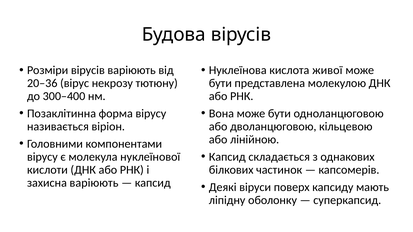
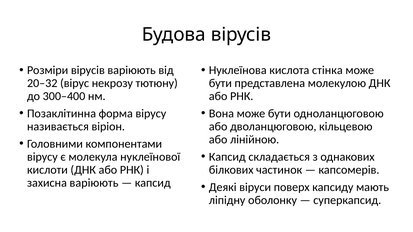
живої: живої -> стінка (327, 70)
20–36: 20–36 -> 20–32 (42, 83)
